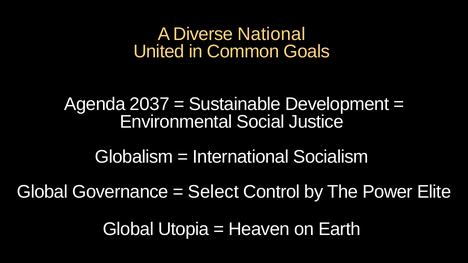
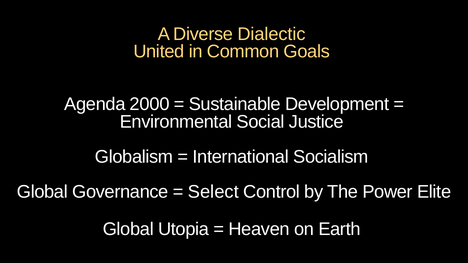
National: National -> Dialectic (272, 34)
2037: 2037 -> 2000 (150, 104)
